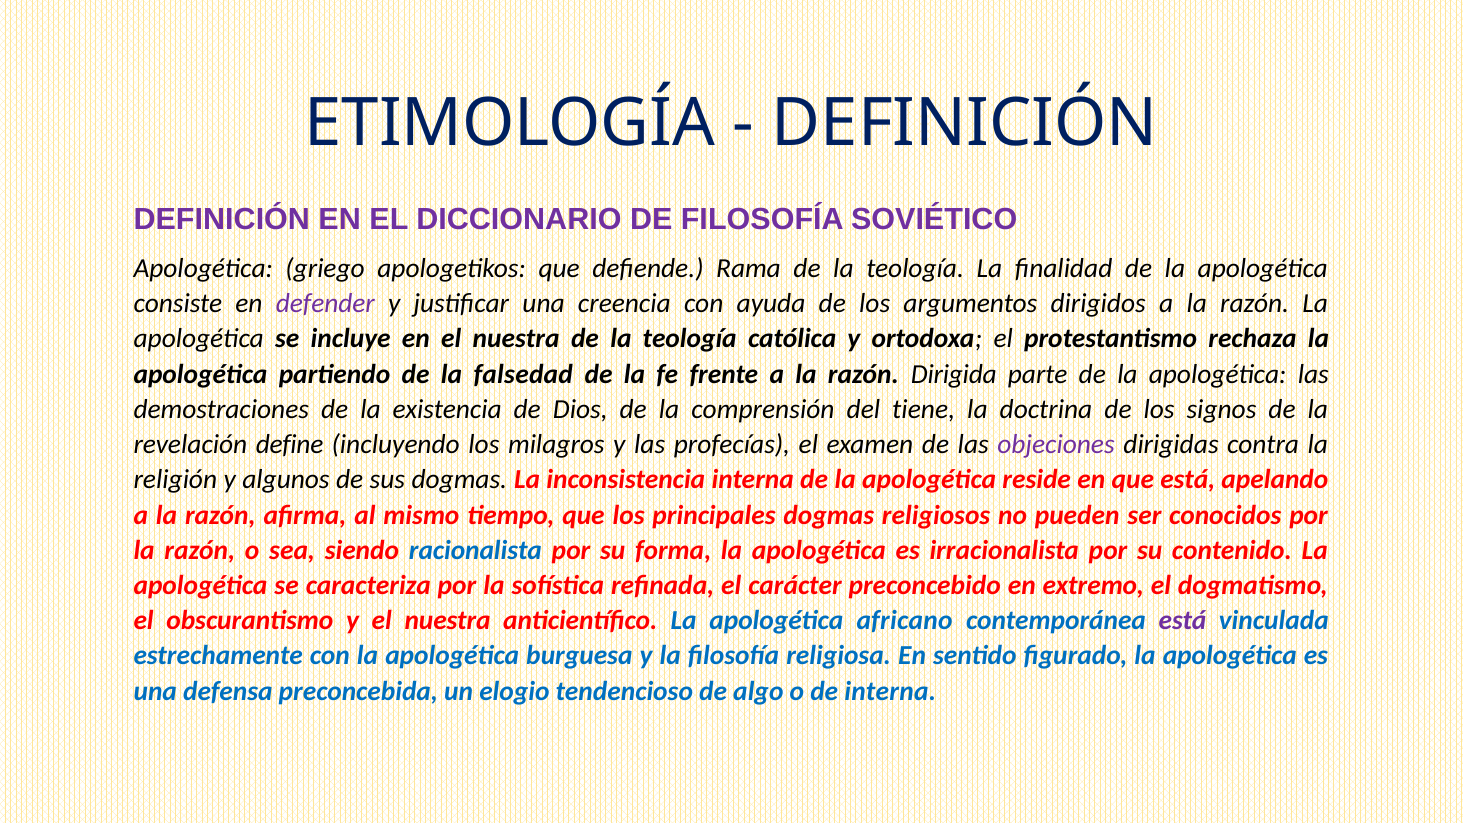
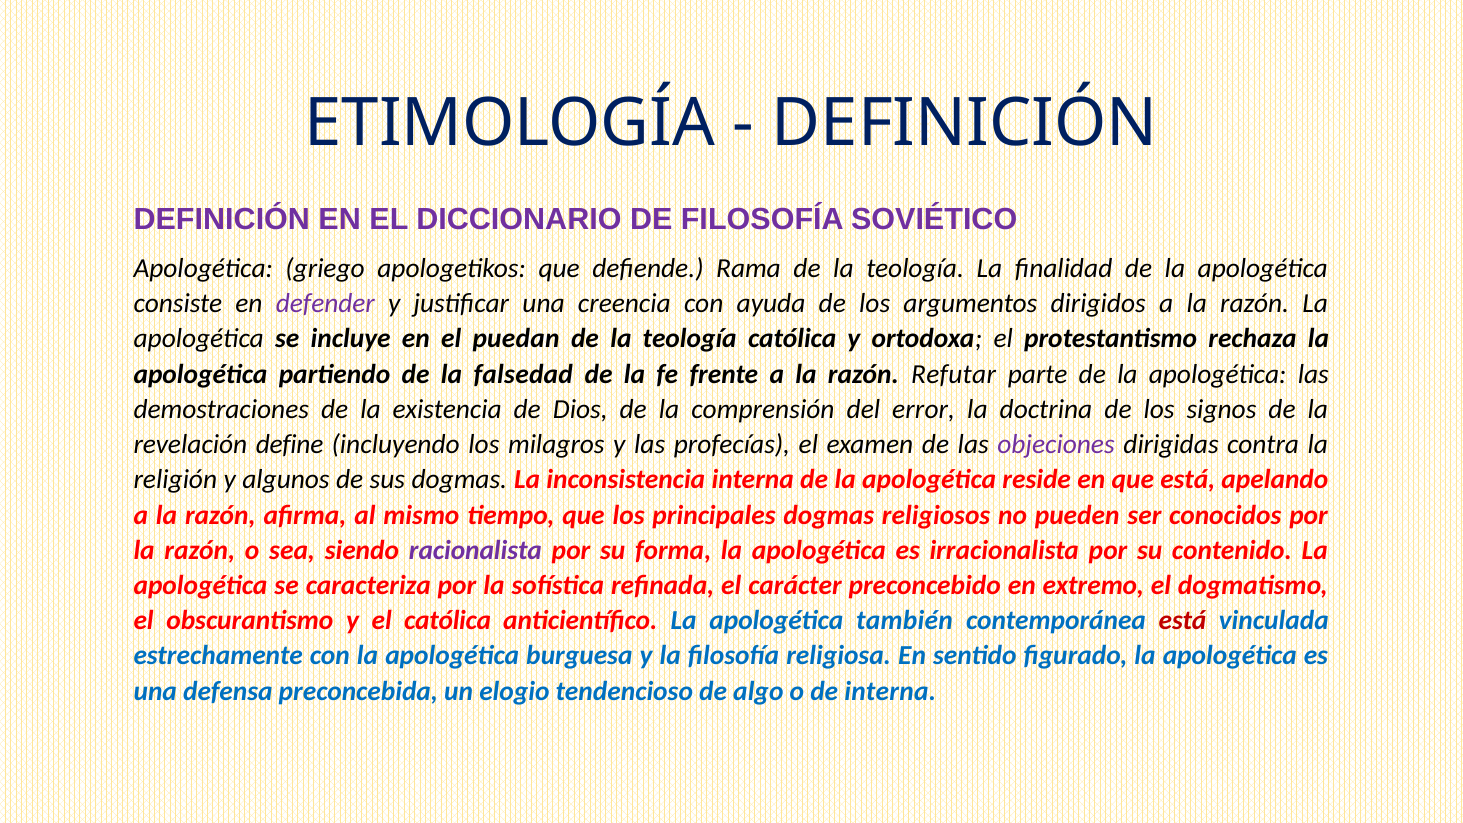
en el nuestra: nuestra -> puedan (516, 339)
Dirigida: Dirigida -> Refutar (954, 374)
tiene: tiene -> error (924, 409)
racionalista colour: blue -> purple (475, 550)
y el nuestra: nuestra -> católica (448, 621)
africano: africano -> también (905, 621)
está colour: purple -> red (1183, 621)
